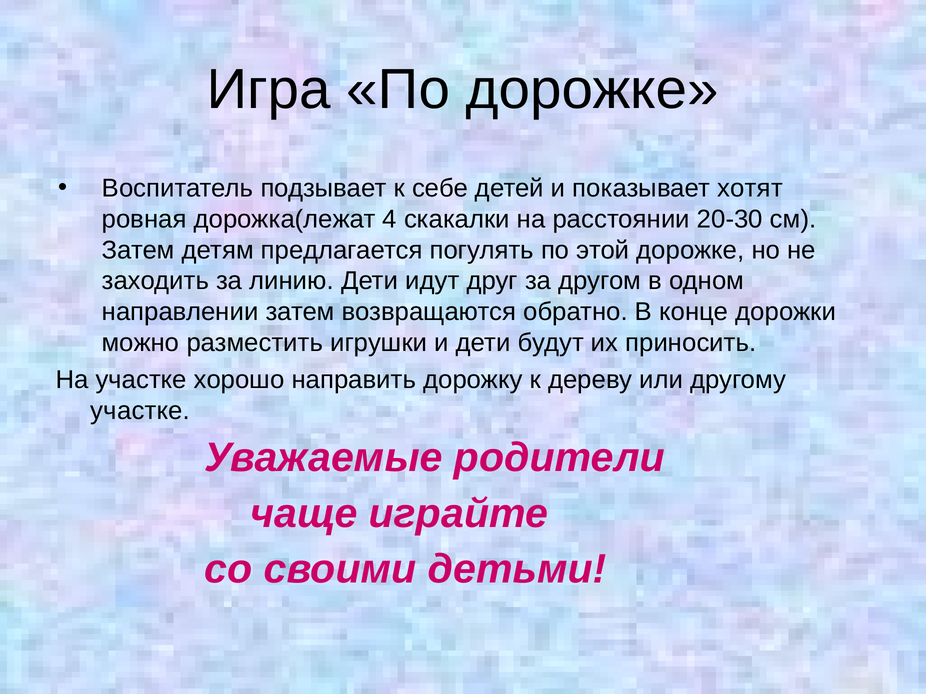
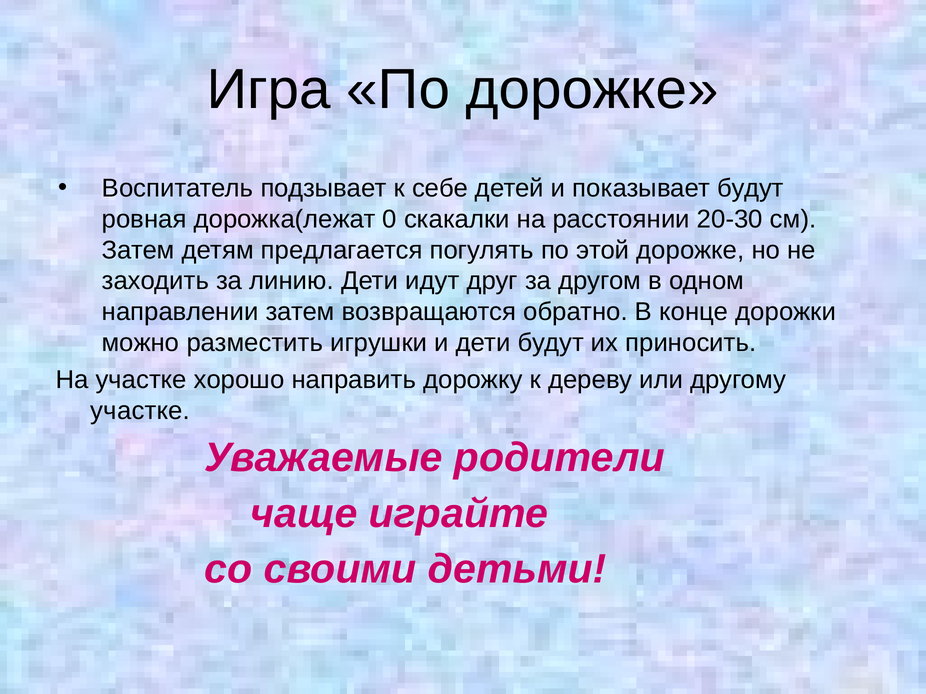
показывает хотят: хотят -> будут (750, 189)
4: 4 -> 0 (390, 219)
